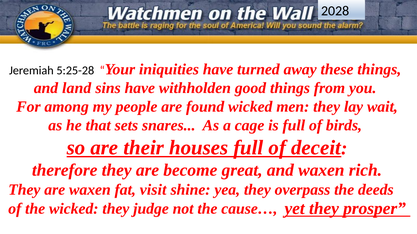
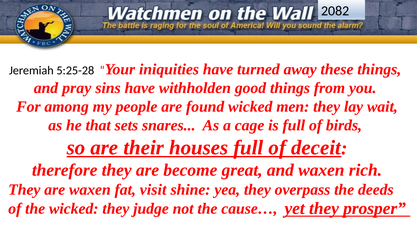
2028: 2028 -> 2082 (335, 11)
land: land -> pray (77, 88)
